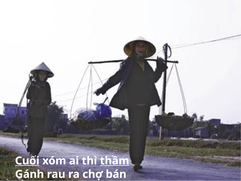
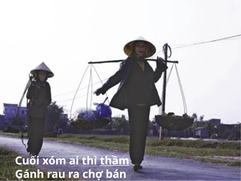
Cuối underline: present -> none (27, 161)
